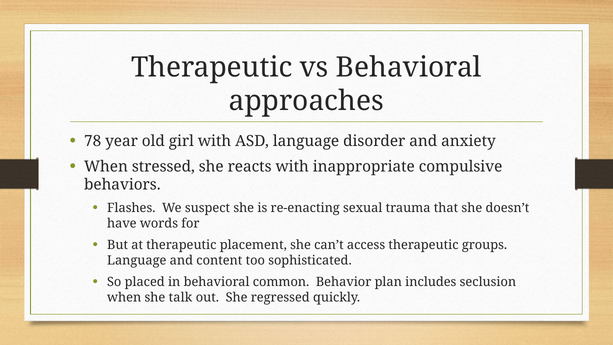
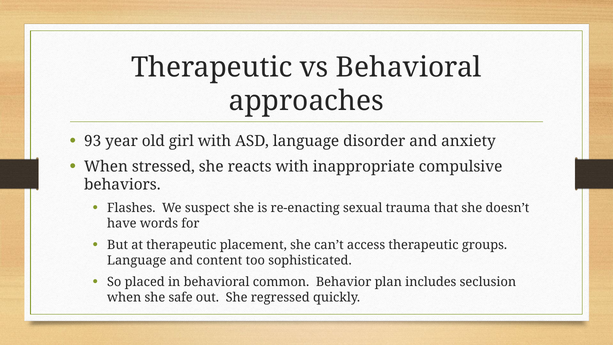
78: 78 -> 93 (93, 141)
talk: talk -> safe (181, 297)
